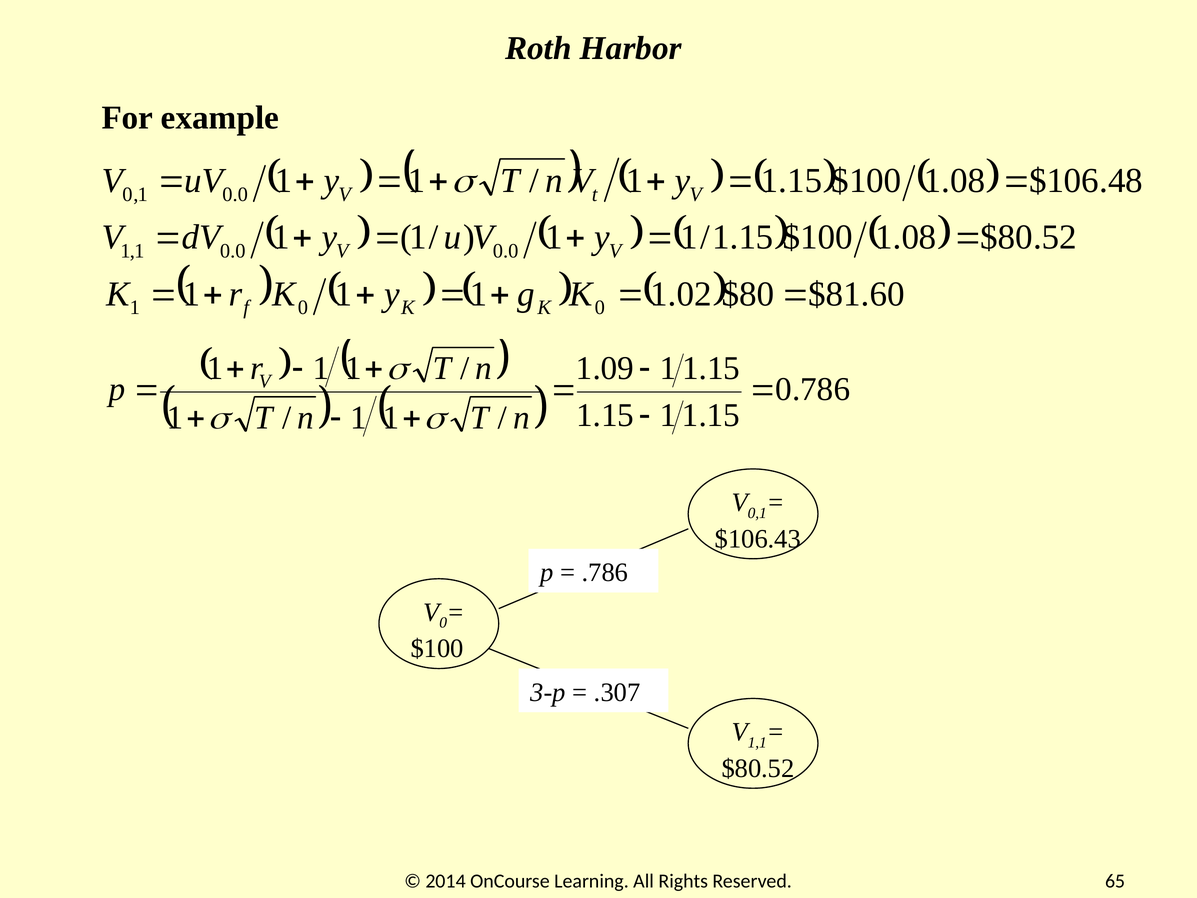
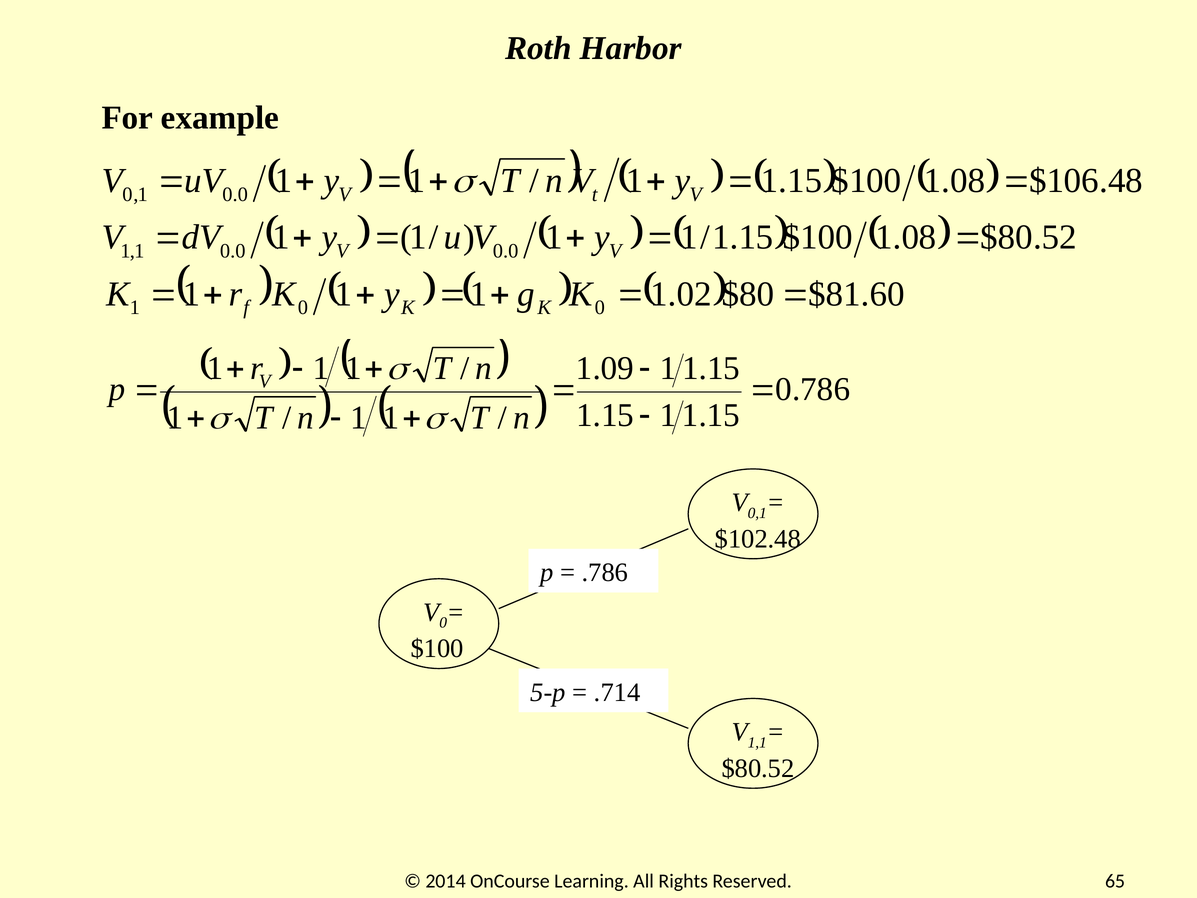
$106.43: $106.43 -> $102.48 (758, 539)
3-p: 3-p -> 5-p (548, 692)
.307: .307 -> .714 (617, 692)
